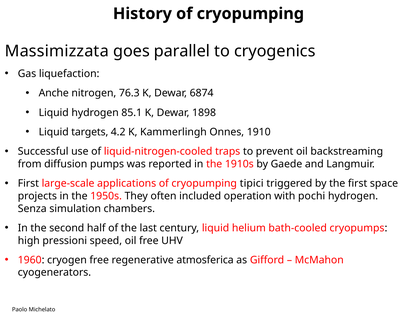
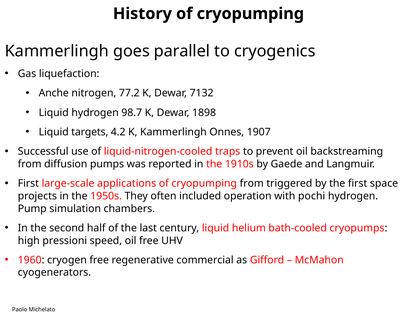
Massimizzata: Massimizzata -> Kammerlingh (57, 51)
76.3: 76.3 -> 77.2 (129, 93)
6874: 6874 -> 7132 (202, 93)
85.1: 85.1 -> 98.7 (132, 113)
1910: 1910 -> 1907 (259, 132)
cryopumping tipici: tipici -> from (252, 183)
Senza: Senza -> Pump (32, 208)
atmosferica: atmosferica -> commercial (205, 260)
